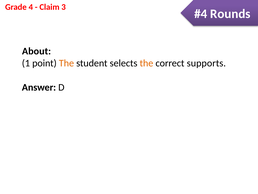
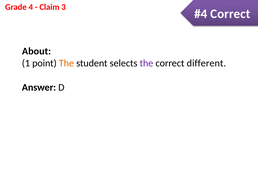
Rounds: Rounds -> Correct (230, 14)
the colour: orange -> purple (146, 63)
supports: supports -> different (206, 63)
